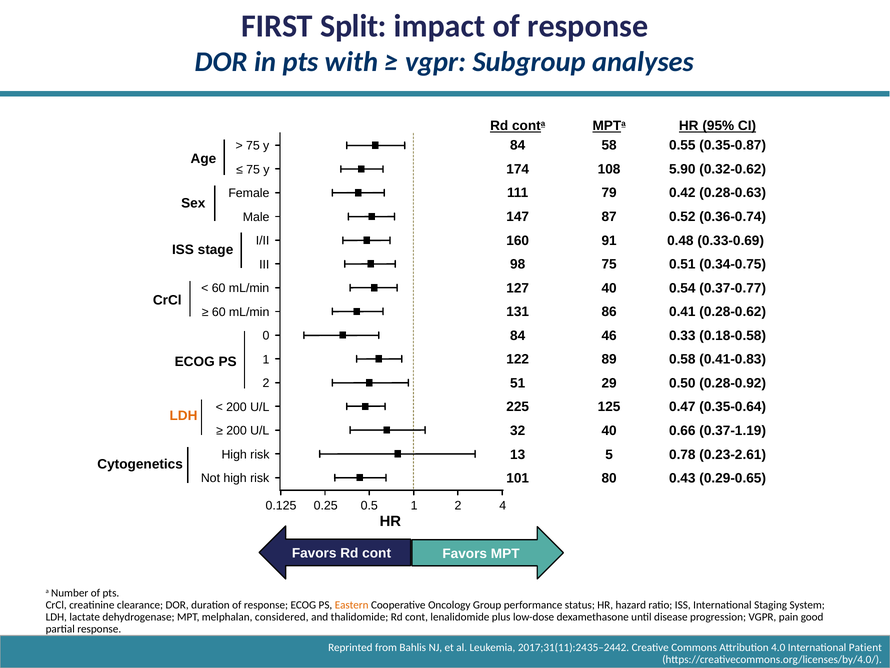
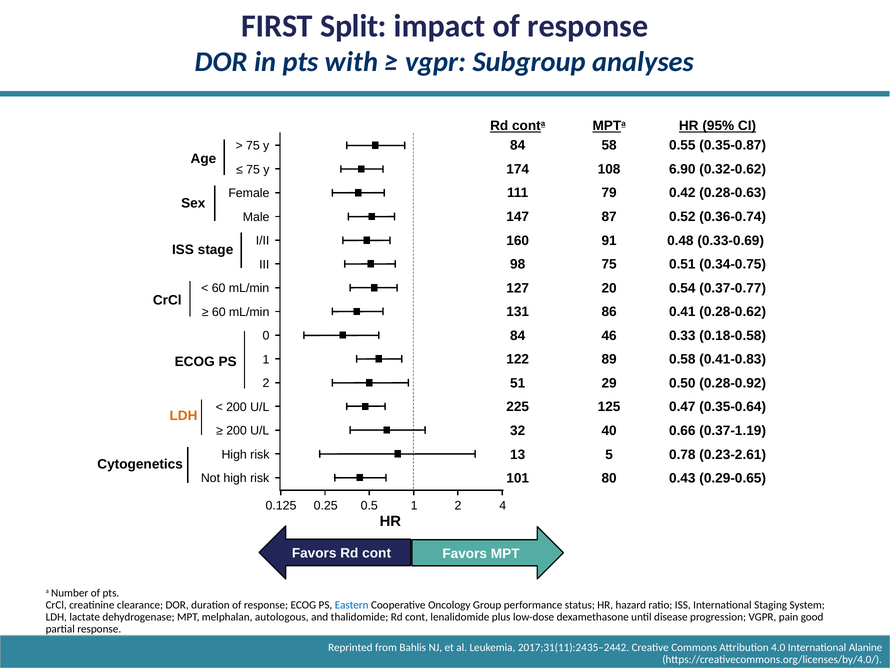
5.90: 5.90 -> 6.90 (682, 169)
127 40: 40 -> 20 (609, 288)
Eastern colour: orange -> blue (352, 604)
considered: considered -> autologous (282, 616)
Patient: Patient -> Alanine (865, 647)
